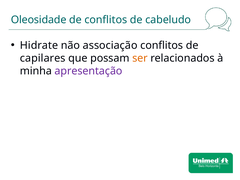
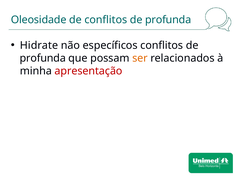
de conflitos de cabeludo: cabeludo -> profunda (168, 20)
associação: associação -> específicos (110, 45)
capilares: capilares -> profunda (43, 58)
apresentação colour: purple -> red (89, 71)
